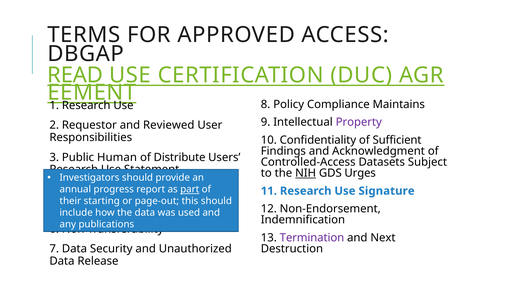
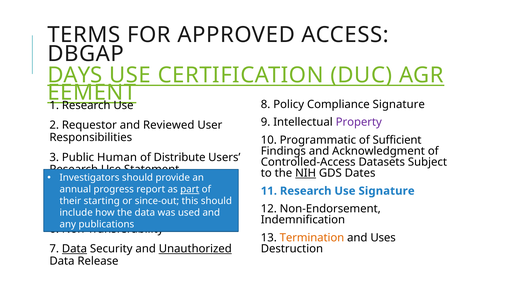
READ: READ -> DAYS (75, 75)
Compliance Maintains: Maintains -> Signature (399, 104)
10 Confidentiality: Confidentiality -> Programmatic (318, 140)
Urges: Urges -> Dates (360, 173)
page-out: page-out -> since-out (157, 201)
Termination colour: purple -> orange (312, 238)
Next: Next -> Uses (383, 238)
Data underline: none -> present (74, 249)
Unauthorized underline: none -> present (195, 249)
